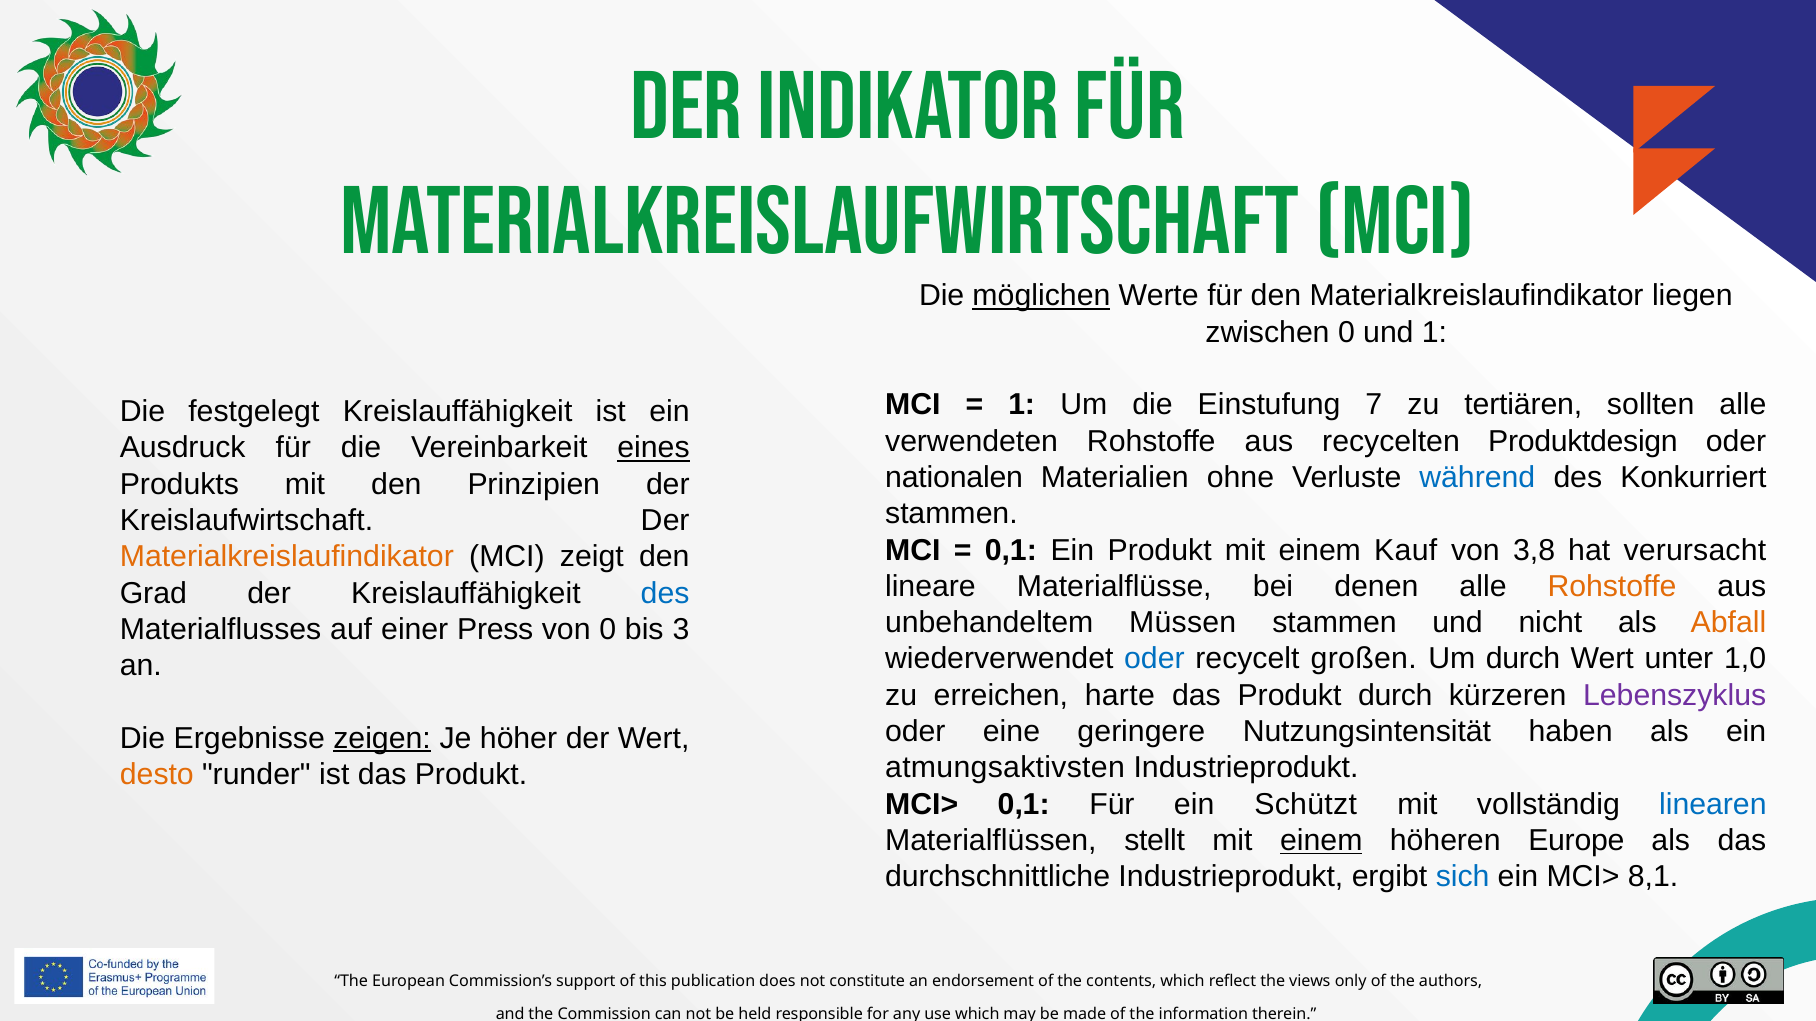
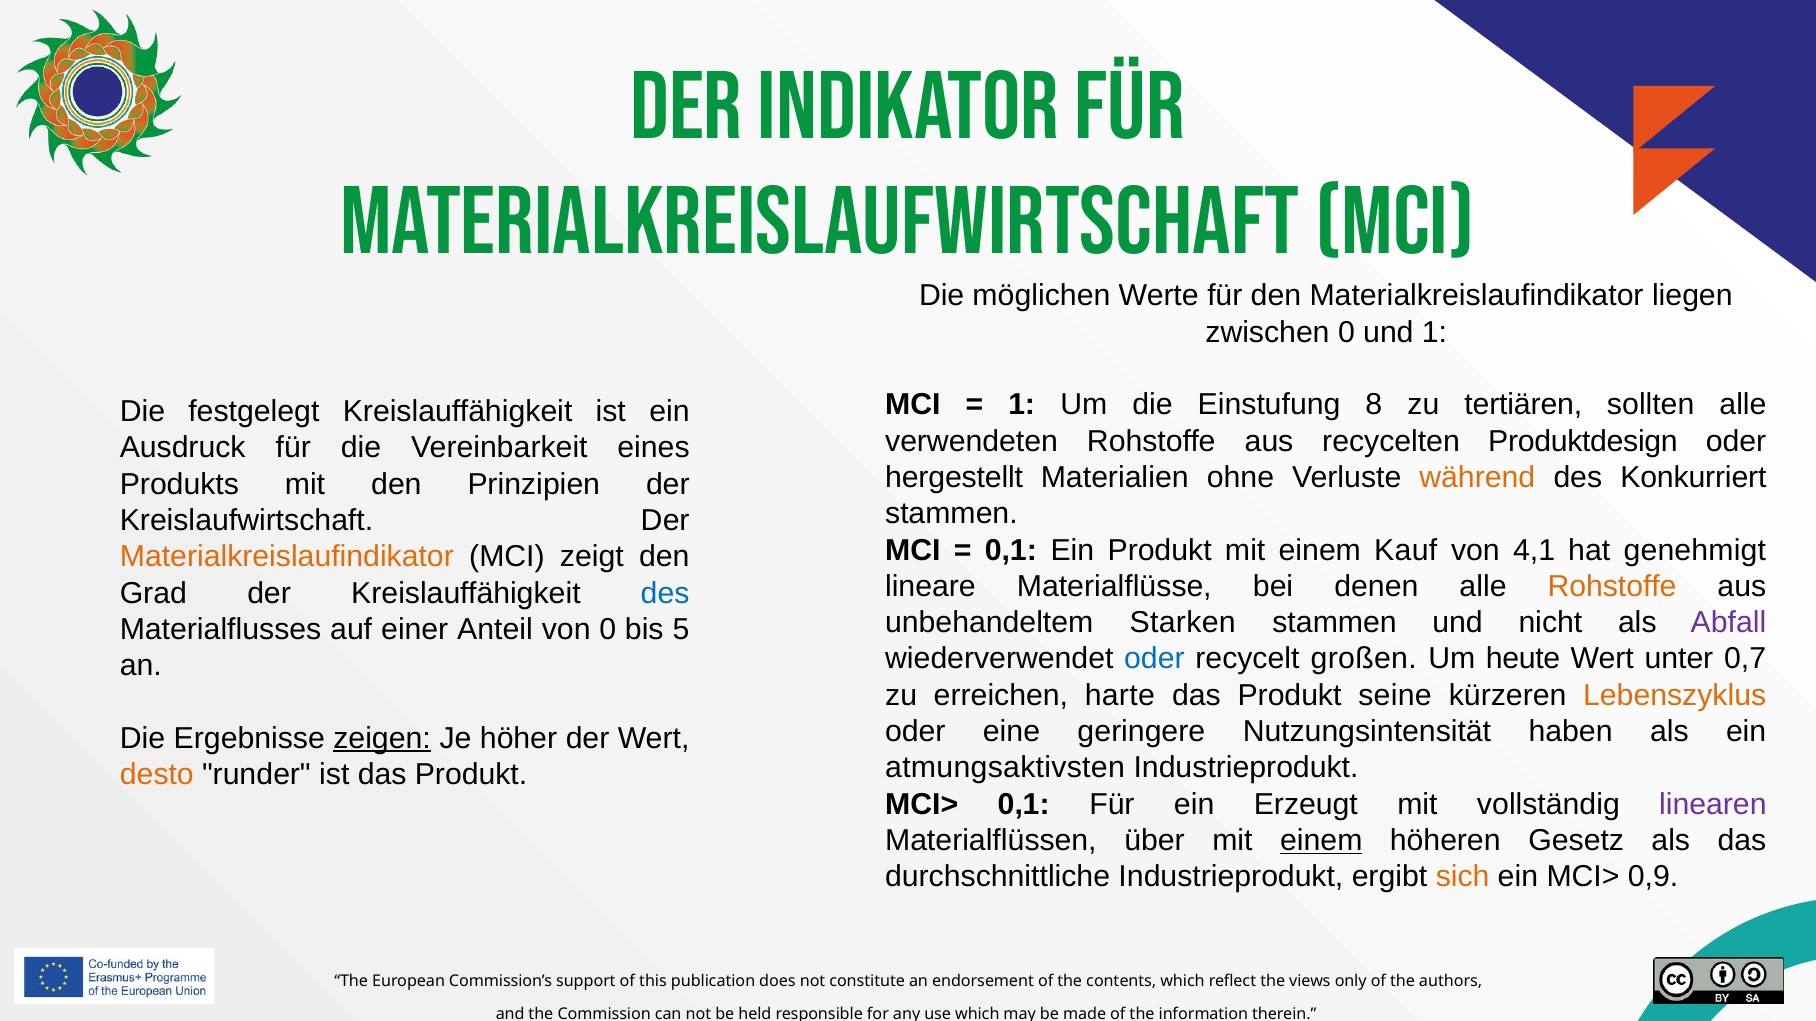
möglichen underline: present -> none (1041, 296)
7: 7 -> 8 (1374, 405)
eines underline: present -> none (654, 448)
nationalen: nationalen -> hergestellt (954, 478)
während colour: blue -> orange (1477, 478)
3,8: 3,8 -> 4,1 (1534, 550)
verursacht: verursacht -> genehmigt (1695, 550)
Müssen: Müssen -> Starken (1183, 623)
Abfall colour: orange -> purple (1728, 623)
Press: Press -> Anteil (495, 630)
3: 3 -> 5 (681, 630)
Um durch: durch -> heute (1523, 659)
1,0: 1,0 -> 0,7 (1745, 659)
Produkt durch: durch -> seine (1395, 696)
Lebenszyklus colour: purple -> orange (1675, 696)
Schützt: Schützt -> Erzeugt (1306, 805)
linearen colour: blue -> purple (1713, 805)
stellt: stellt -> über (1155, 841)
Europe: Europe -> Gesetz (1576, 841)
sich colour: blue -> orange (1463, 877)
8,1: 8,1 -> 0,9 (1653, 877)
